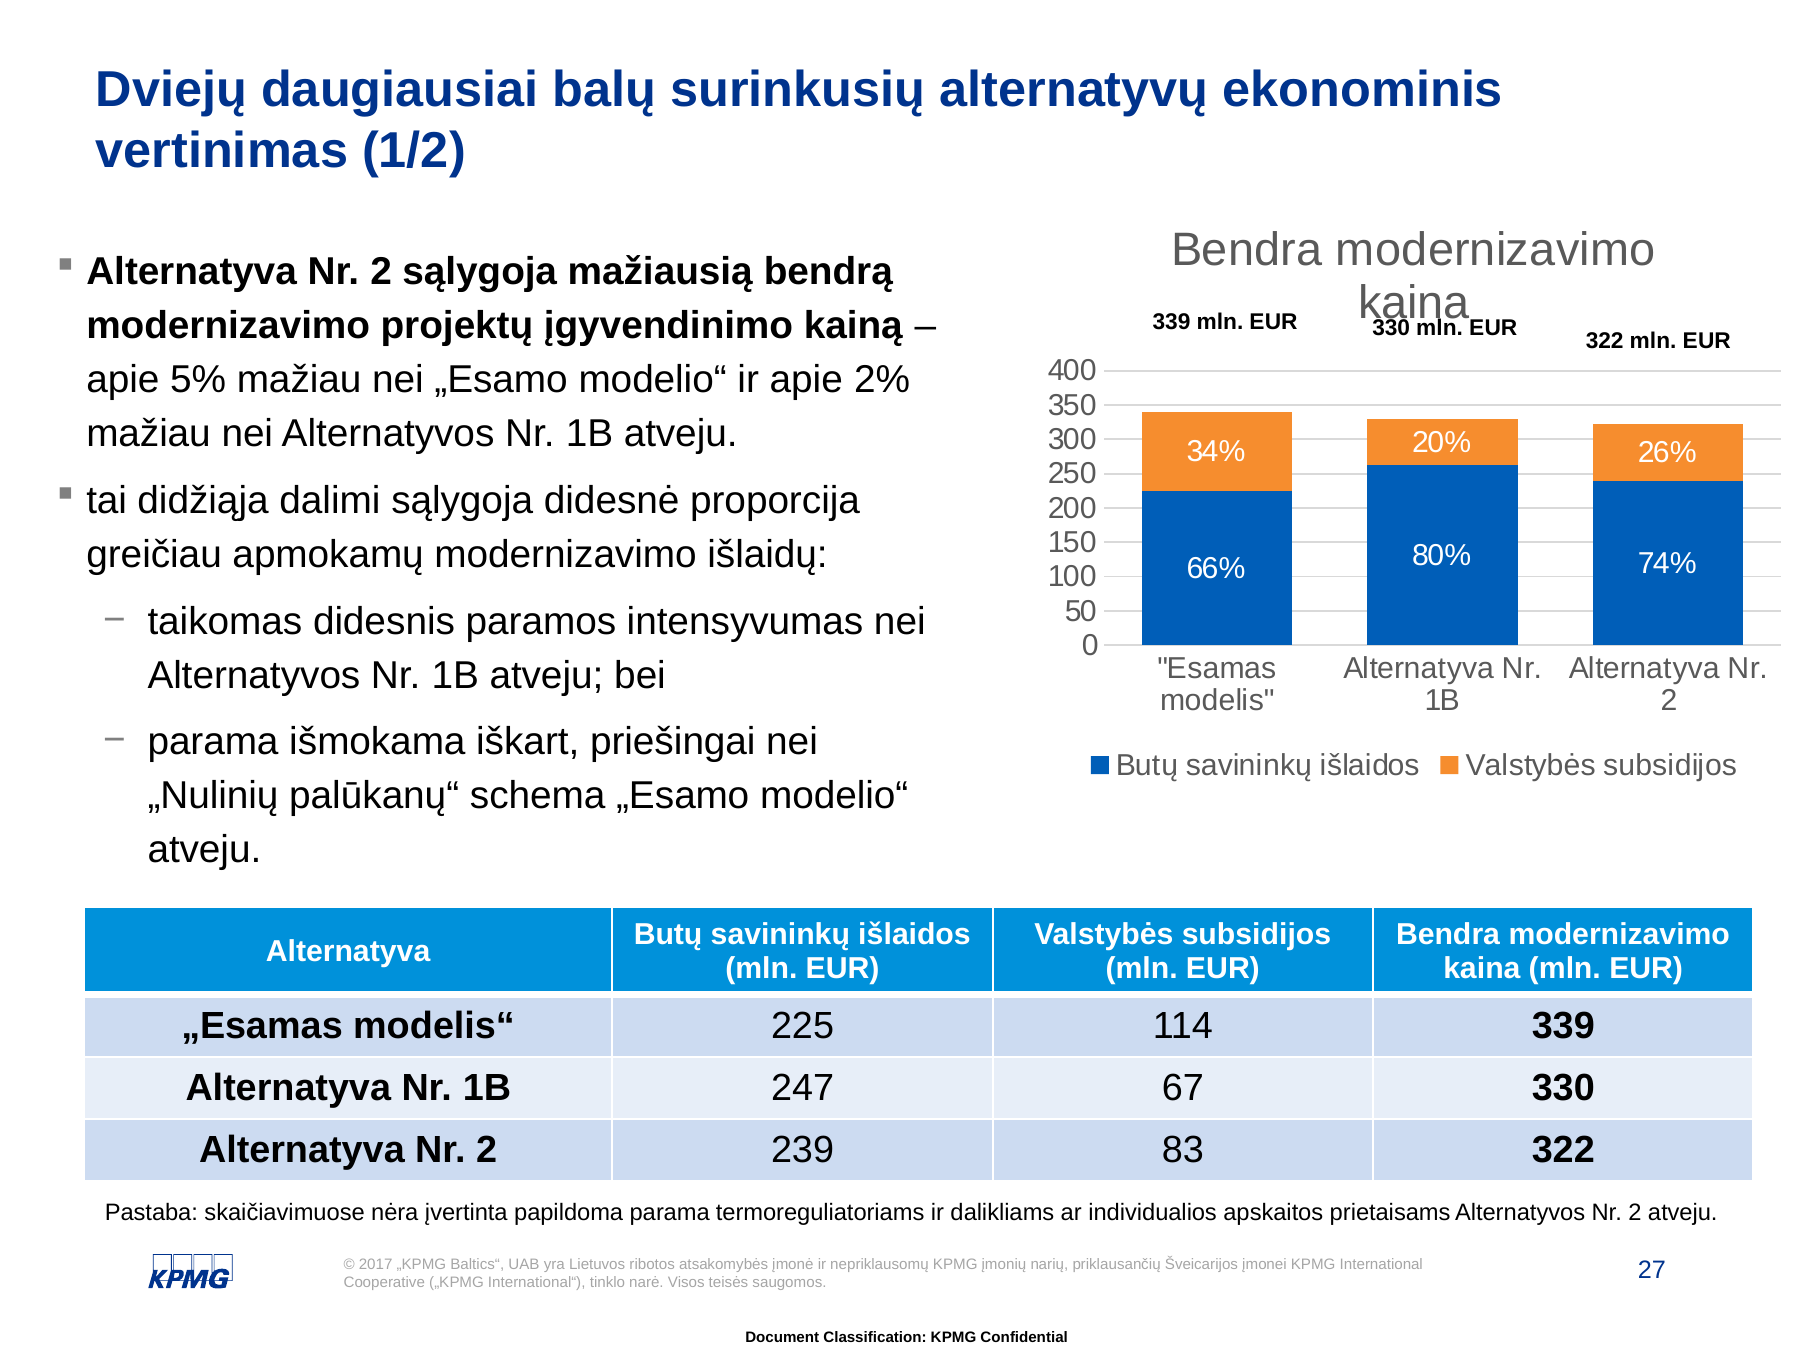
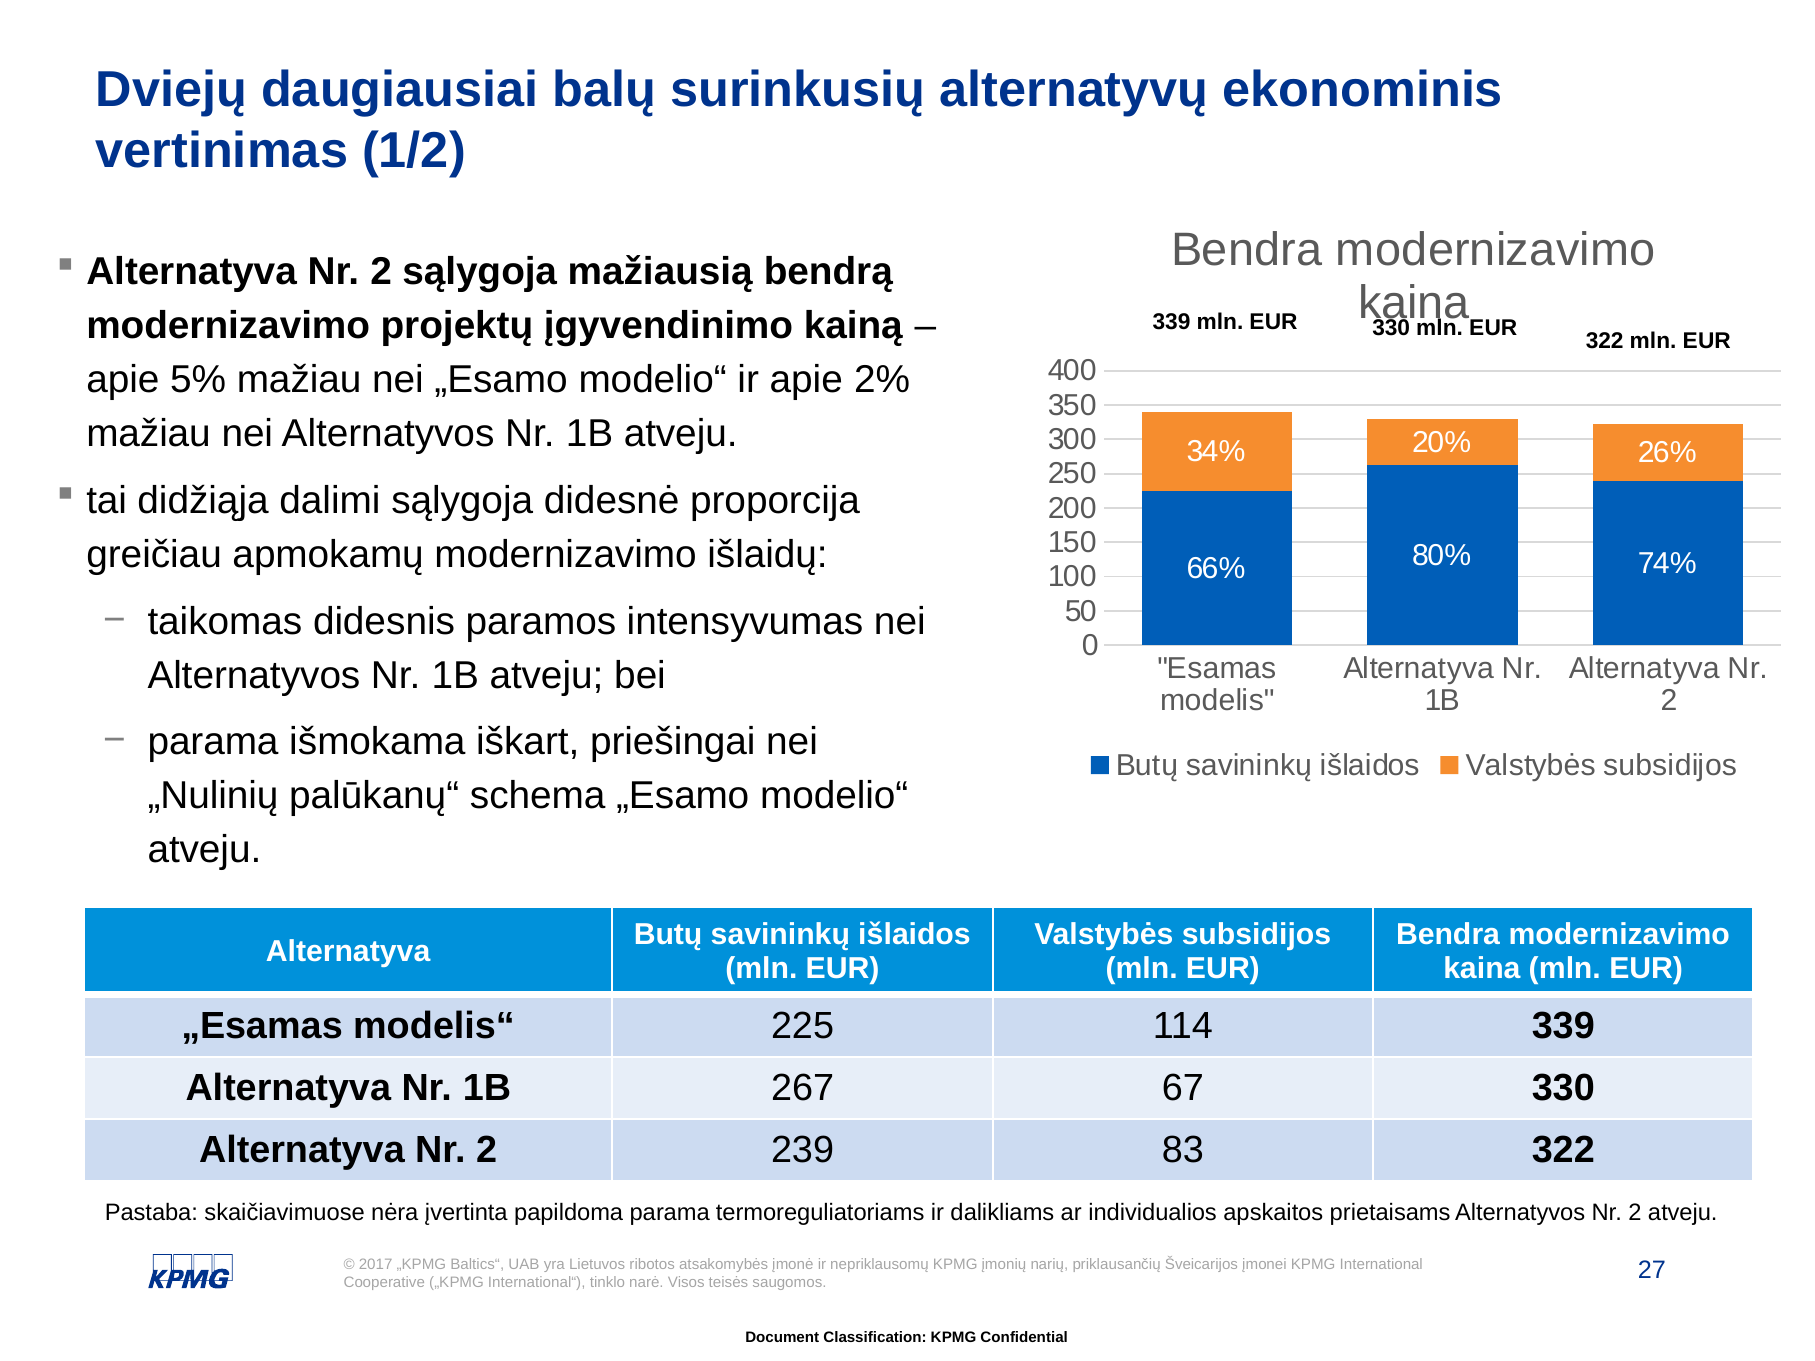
247: 247 -> 267 (803, 1089)
